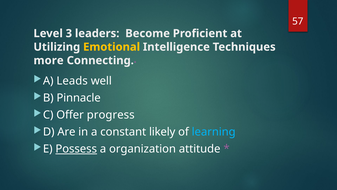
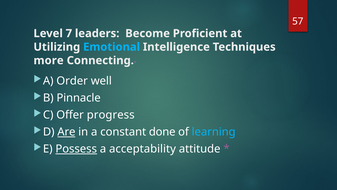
3: 3 -> 7 (69, 33)
Emotional colour: yellow -> light blue (112, 47)
Leads: Leads -> Order (72, 81)
Are underline: none -> present (66, 132)
likely: likely -> done (162, 132)
organization: organization -> acceptability (142, 149)
